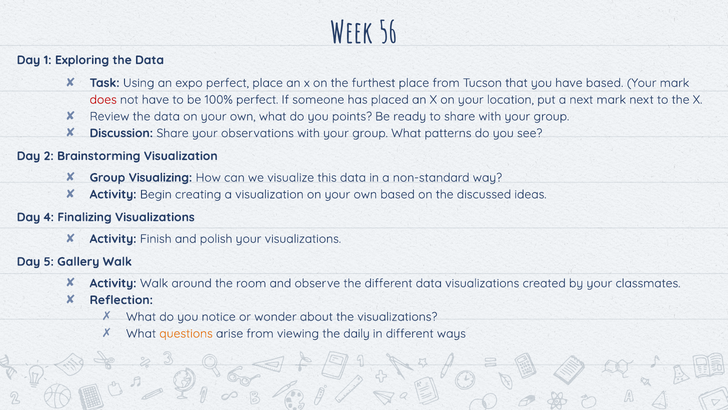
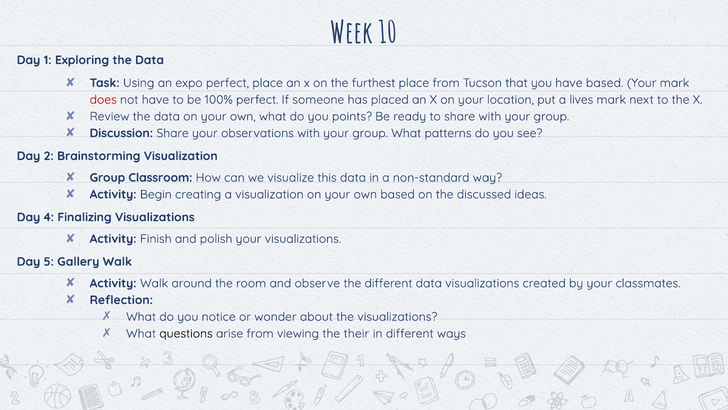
56: 56 -> 10 (388, 33)
a next: next -> lives (581, 100)
Visualizing: Visualizing -> Classroom (160, 177)
questions colour: orange -> black (186, 333)
daily: daily -> their (356, 333)
